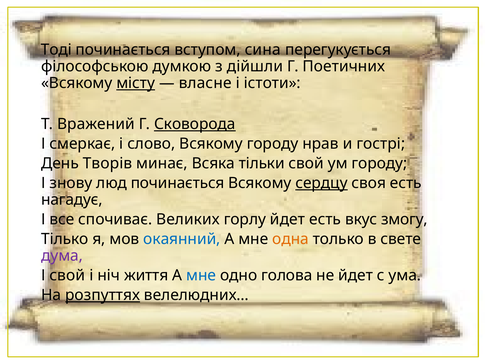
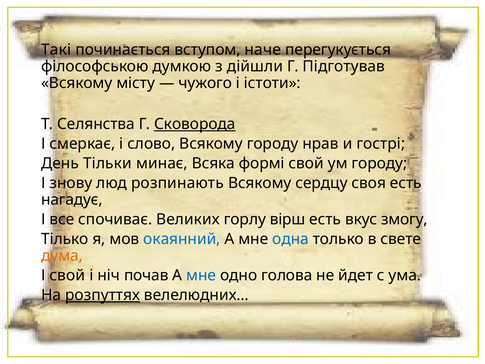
Тоді: Тоді -> Такі (56, 50)
сина: сина -> наче (263, 50)
Поетичних: Поетичних -> Підготував (344, 66)
місту underline: present -> none (136, 83)
власне: власне -> чужого (205, 83)
Вражений: Вражений -> Селянства (96, 124)
Творів: Творів -> Тільки (108, 163)
тільки: тільки -> формі (262, 163)
люд починається: починається -> розпинають (177, 183)
сердцу underline: present -> none (322, 183)
горлу йдет: йдет -> вірш (288, 219)
одна colour: orange -> blue (291, 239)
дума colour: purple -> orange (62, 256)
життя: життя -> почав (146, 275)
